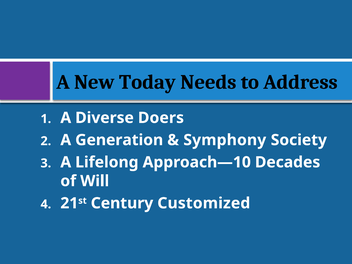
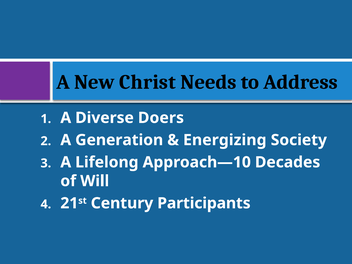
Today: Today -> Christ (147, 82)
Symphony: Symphony -> Energizing (225, 140)
Customized: Customized -> Participants (204, 203)
